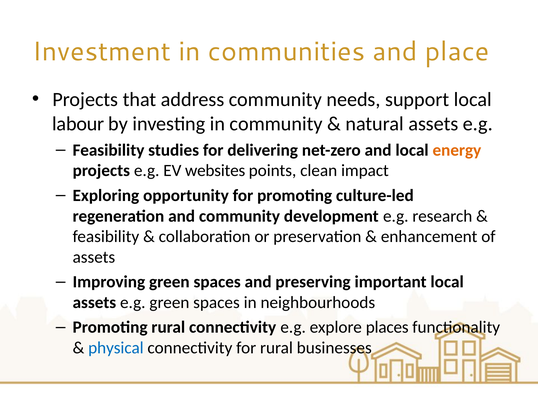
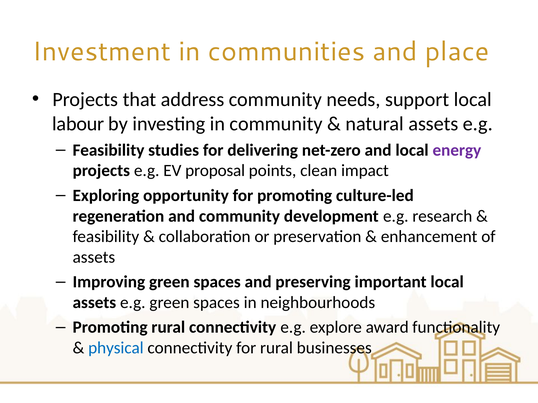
energy colour: orange -> purple (457, 150)
websites: websites -> proposal (215, 171)
places: places -> award (387, 328)
